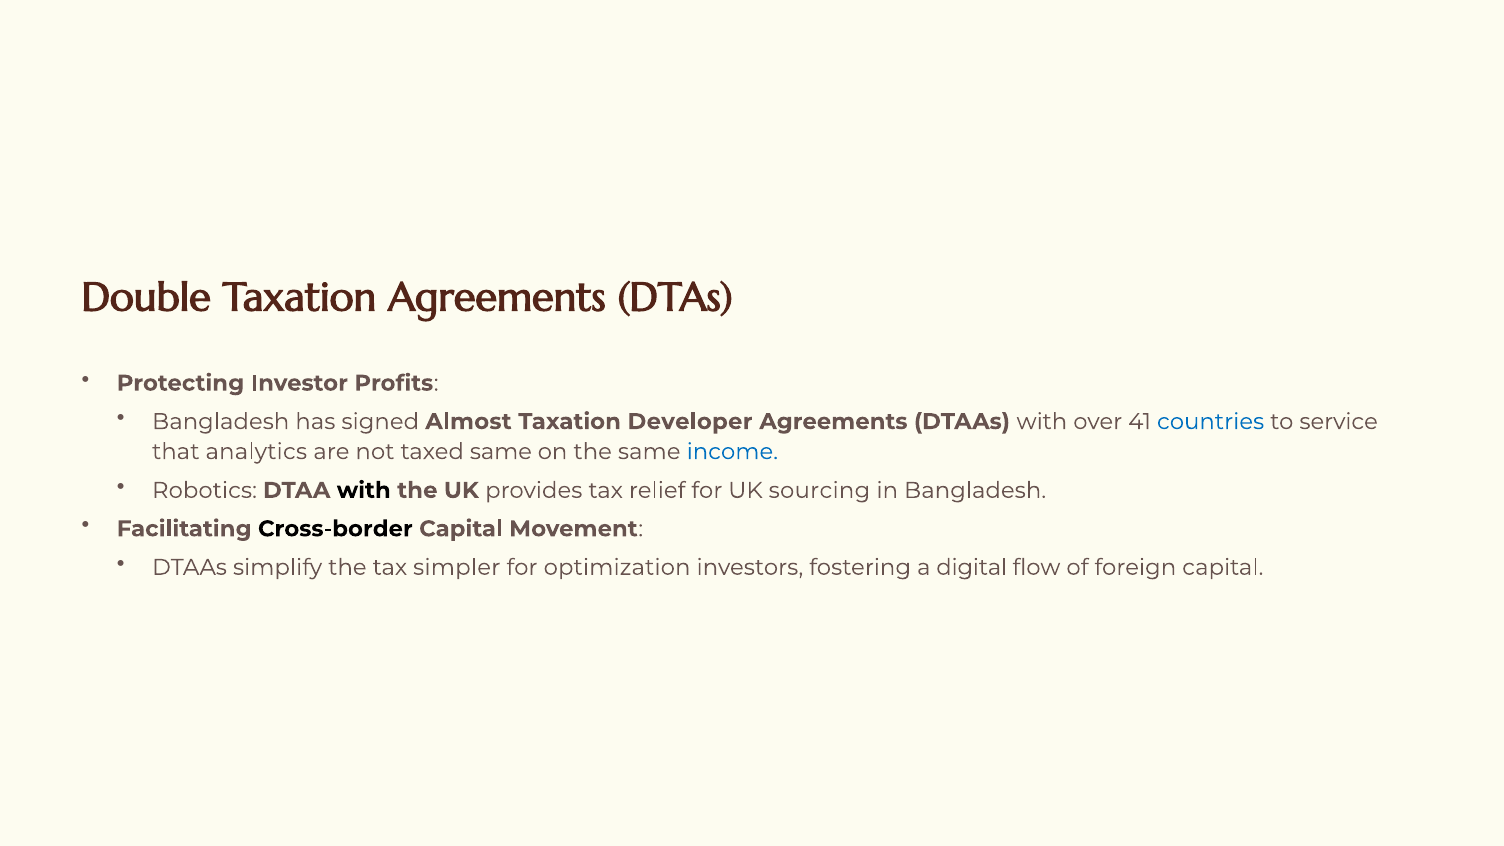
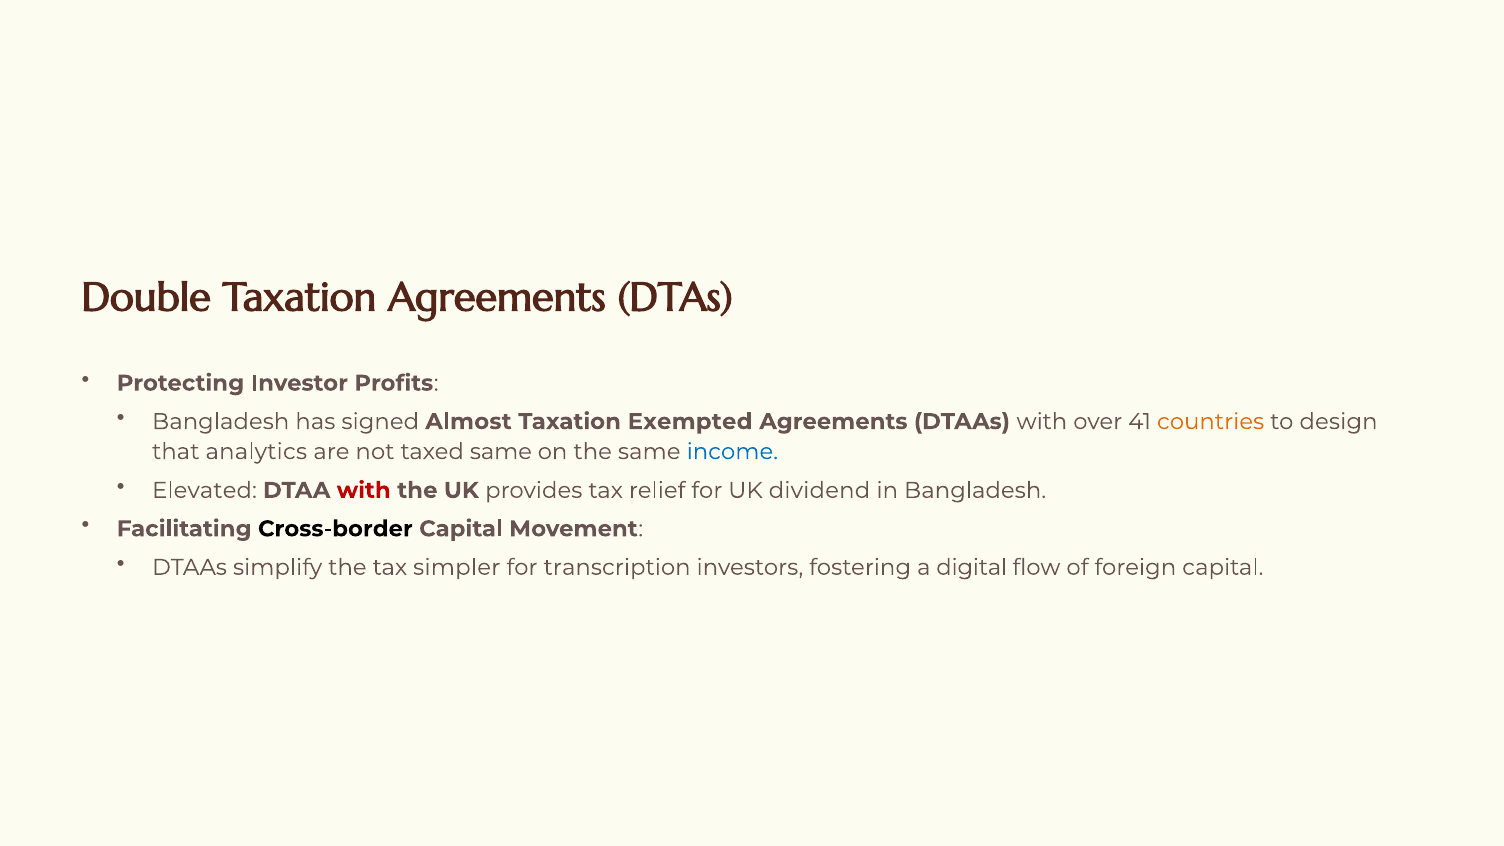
Developer: Developer -> Exempted (690, 422)
countries colour: blue -> orange (1211, 422)
service: service -> design (1339, 422)
Robotics: Robotics -> Elevated (204, 490)
with colour: black -> red (364, 490)
sourcing: sourcing -> dividend (819, 490)
optimization: optimization -> transcription (617, 567)
